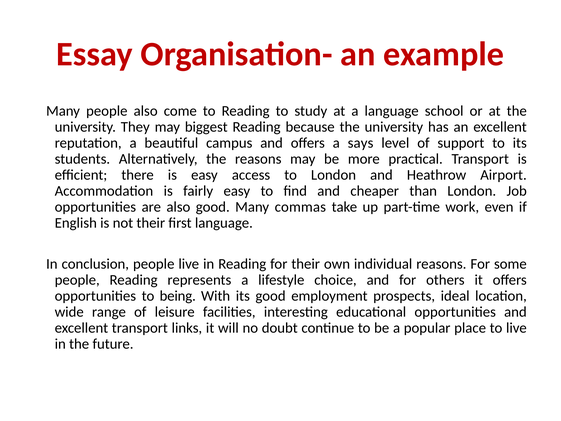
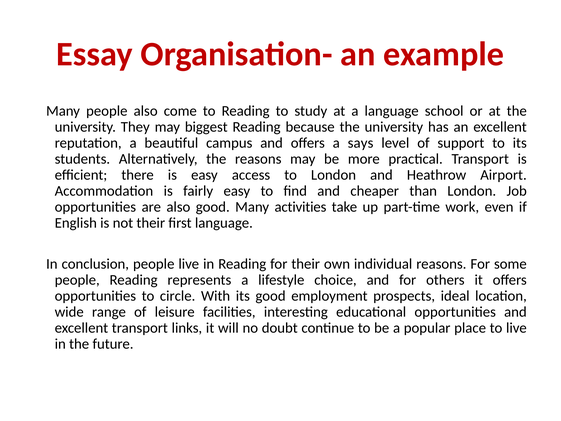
commas: commas -> activities (300, 207)
being: being -> circle (178, 296)
